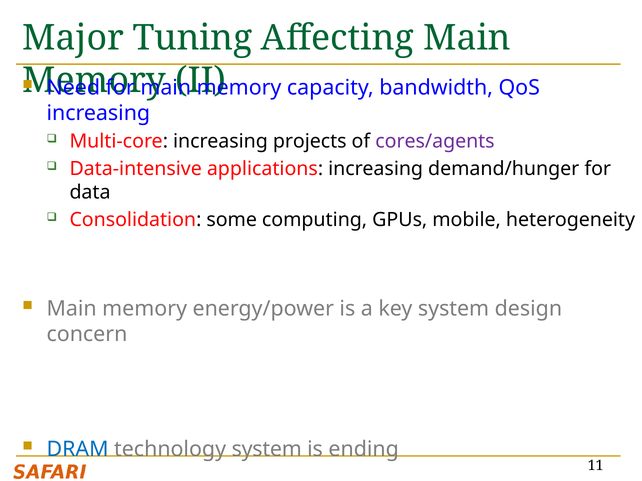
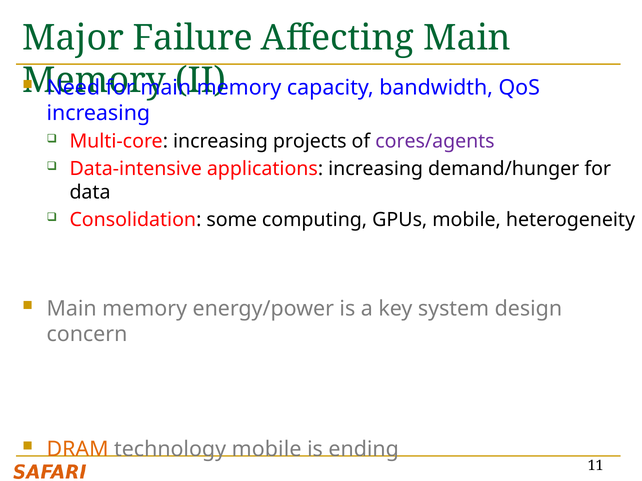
Tuning: Tuning -> Failure (193, 38)
DRAM colour: blue -> orange (78, 449)
technology system: system -> mobile (267, 449)
